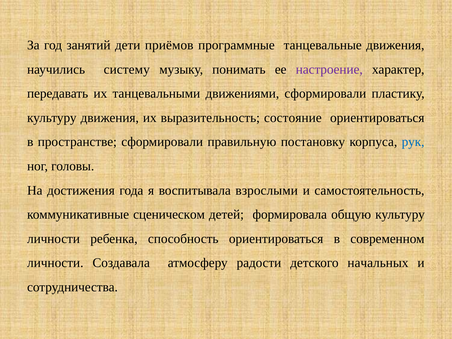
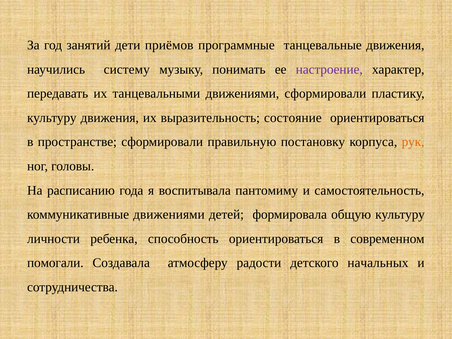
рук colour: blue -> orange (413, 142)
достижения: достижения -> расписанию (81, 190)
взрослыми: взрослыми -> пантомиму (267, 190)
коммуникативные сценическом: сценическом -> движениями (169, 215)
личности: личности -> помогали (55, 263)
